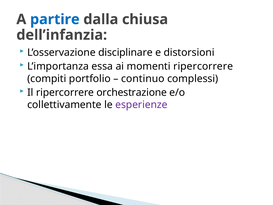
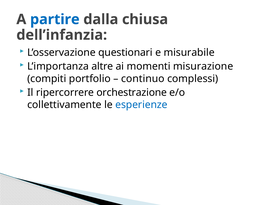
disciplinare: disciplinare -> questionari (125, 52)
distorsioni: distorsioni -> misurabile (189, 52)
essa: essa -> altre (102, 66)
momenti ripercorrere: ripercorrere -> misurazione (203, 66)
esperienze colour: purple -> blue (141, 105)
